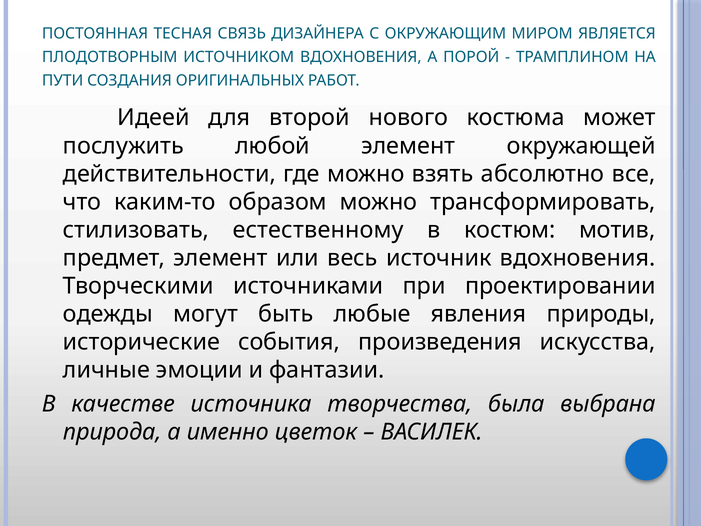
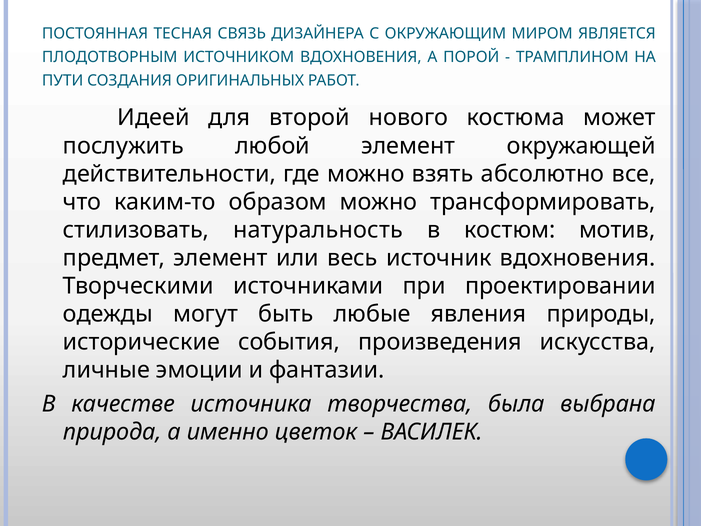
естественному: естественному -> натуральность (318, 230)
